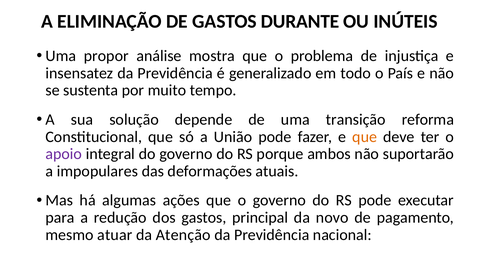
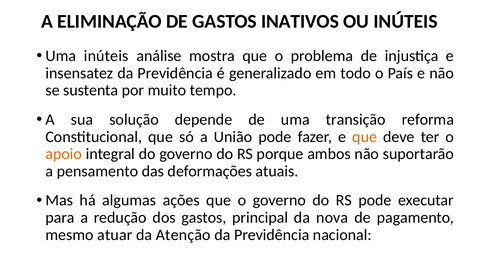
DURANTE: DURANTE -> INATIVOS (300, 22)
Uma propor: propor -> inúteis (106, 56)
apoio colour: purple -> orange (64, 154)
impopulares: impopulares -> pensamento (97, 171)
novo: novo -> nova (332, 218)
